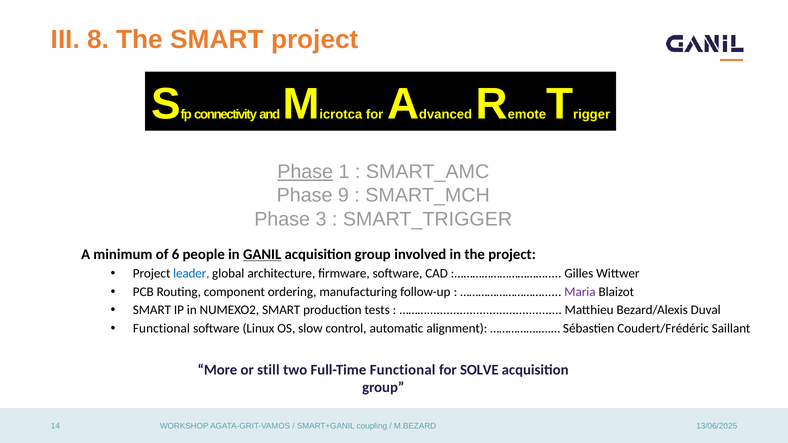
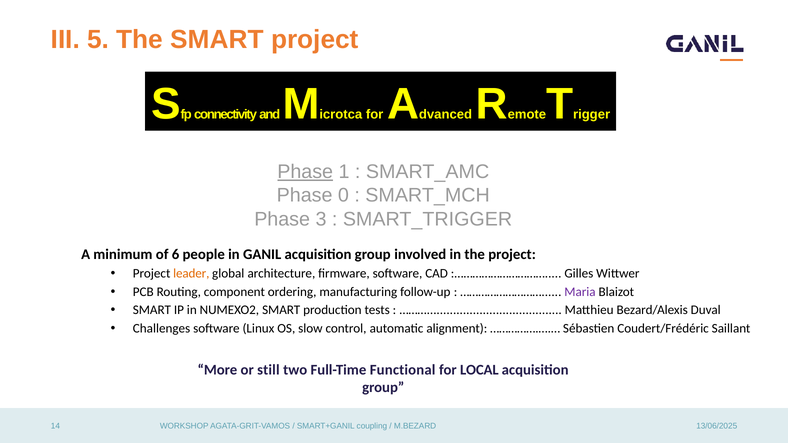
8: 8 -> 5 (98, 40)
9: 9 -> 0 (343, 195)
GANIL underline: present -> none (262, 255)
leader colour: blue -> orange (191, 274)
Functional: Functional -> Challenges (162, 329)
SOLVE: SOLVE -> LOCAL (479, 370)
